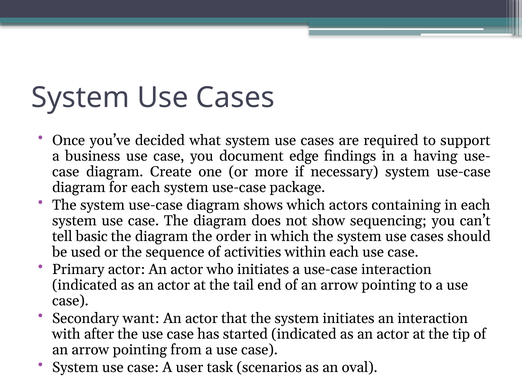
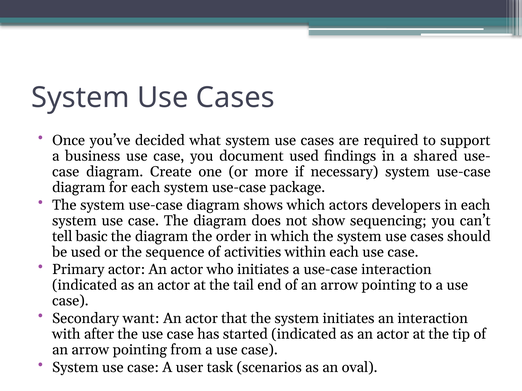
document edge: edge -> used (304, 156)
having: having -> shared (436, 156)
containing: containing -> developers (406, 205)
